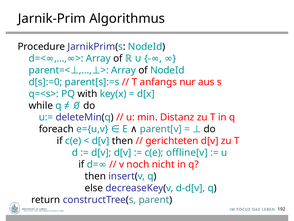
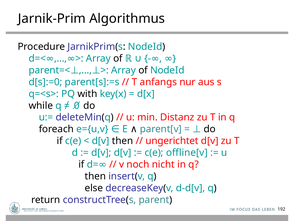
gerichteten: gerichteten -> ungerichtet (172, 141)
